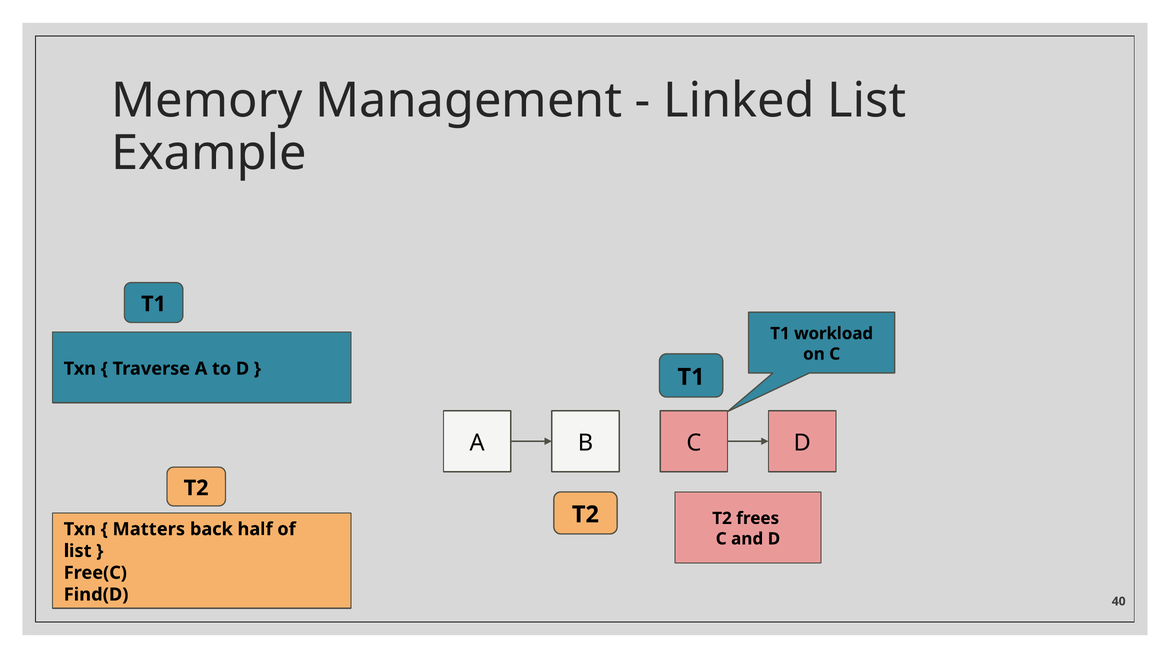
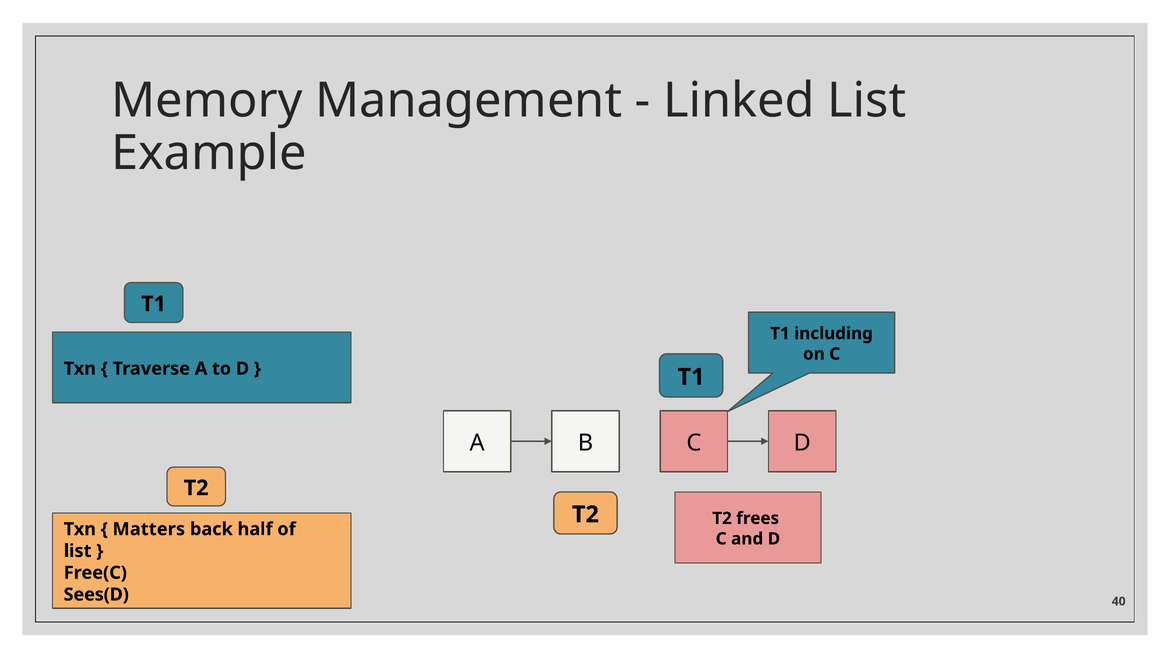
workload: workload -> including (834, 334)
Find(D: Find(D -> Sees(D (96, 595)
